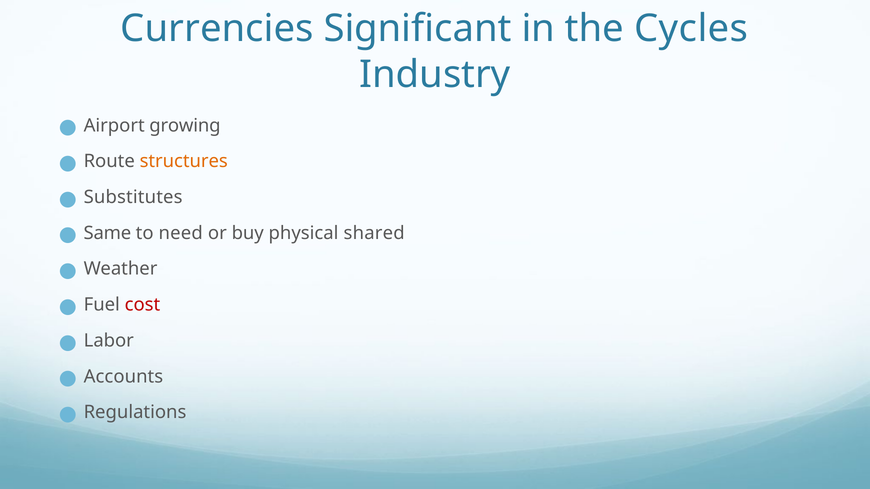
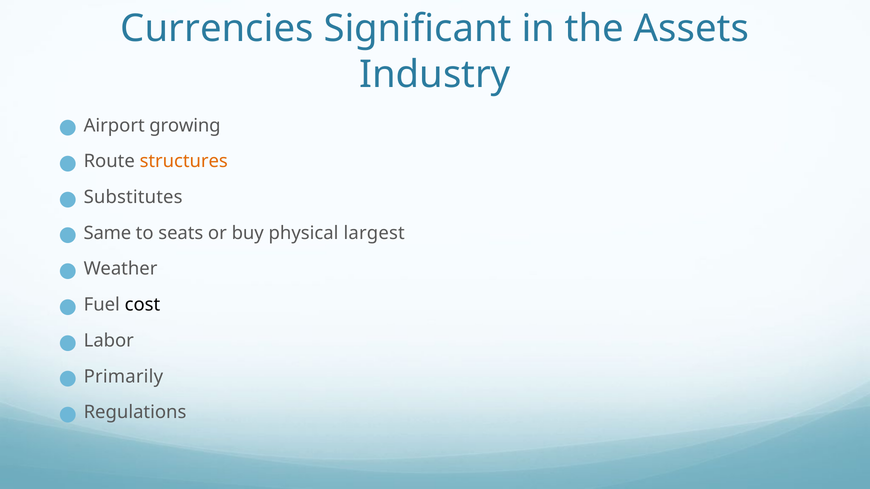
Cycles: Cycles -> Assets (691, 29)
need: need -> seats (181, 233)
shared: shared -> largest (374, 233)
cost colour: red -> black (142, 305)
Accounts: Accounts -> Primarily (123, 377)
